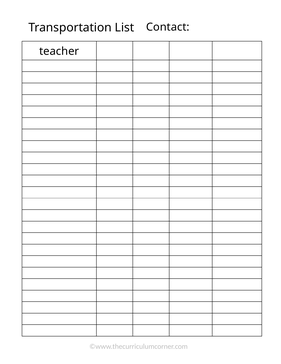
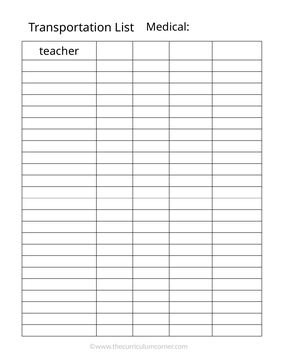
Contact: Contact -> Medical (168, 27)
